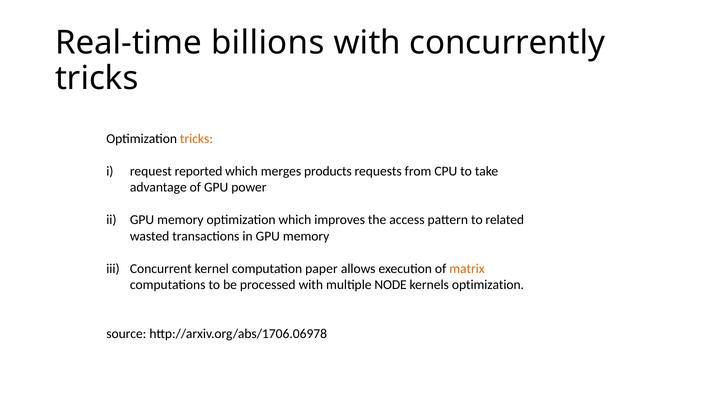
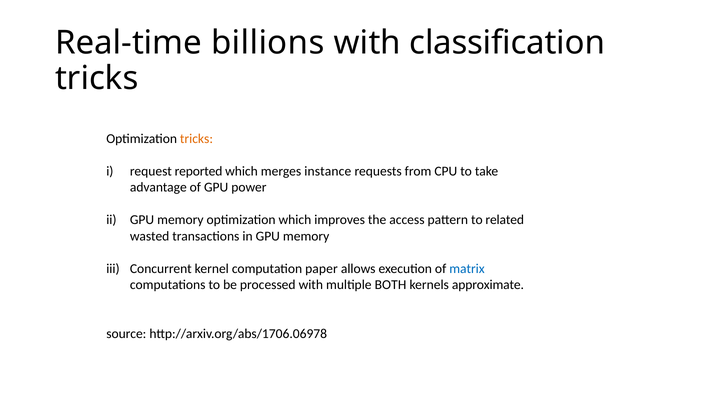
concurrently: concurrently -> classification (507, 43)
products: products -> instance (328, 171)
matrix colour: orange -> blue (467, 269)
NODE: NODE -> BOTH (390, 285)
kernels optimization: optimization -> approximate (488, 285)
